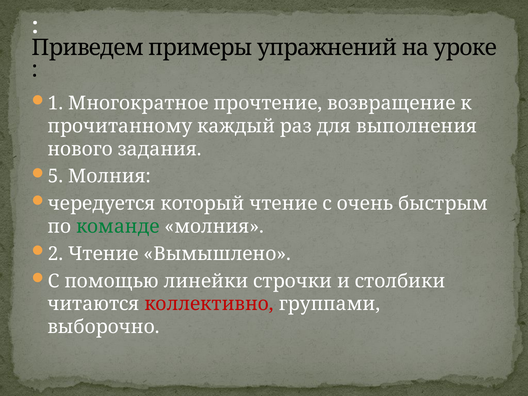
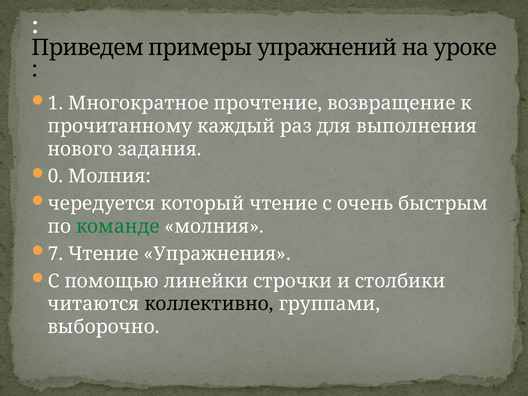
5: 5 -> 0 (55, 176)
2: 2 -> 7 (55, 254)
Вымышлено: Вымышлено -> Упражнения (217, 254)
коллективно colour: red -> black (209, 304)
